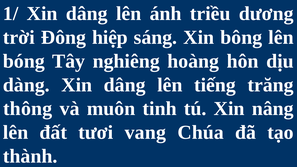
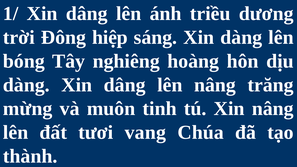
Xin bông: bông -> dàng (241, 37)
lên tiếng: tiếng -> nâng (215, 85)
thông: thông -> mừng (28, 109)
